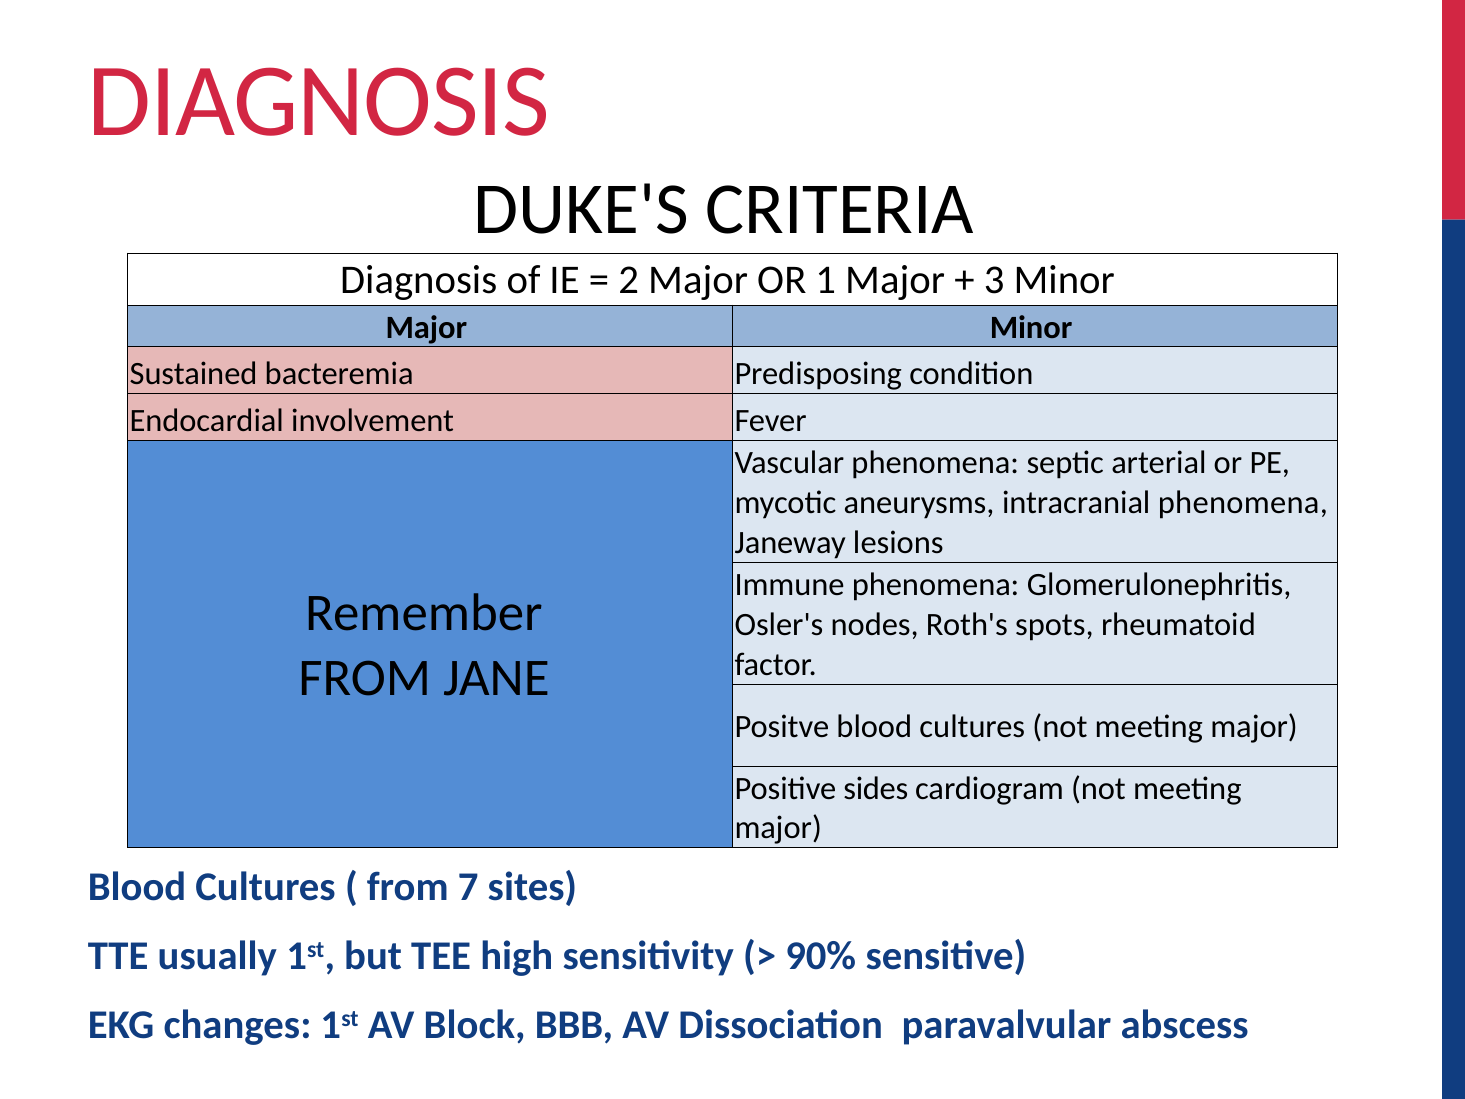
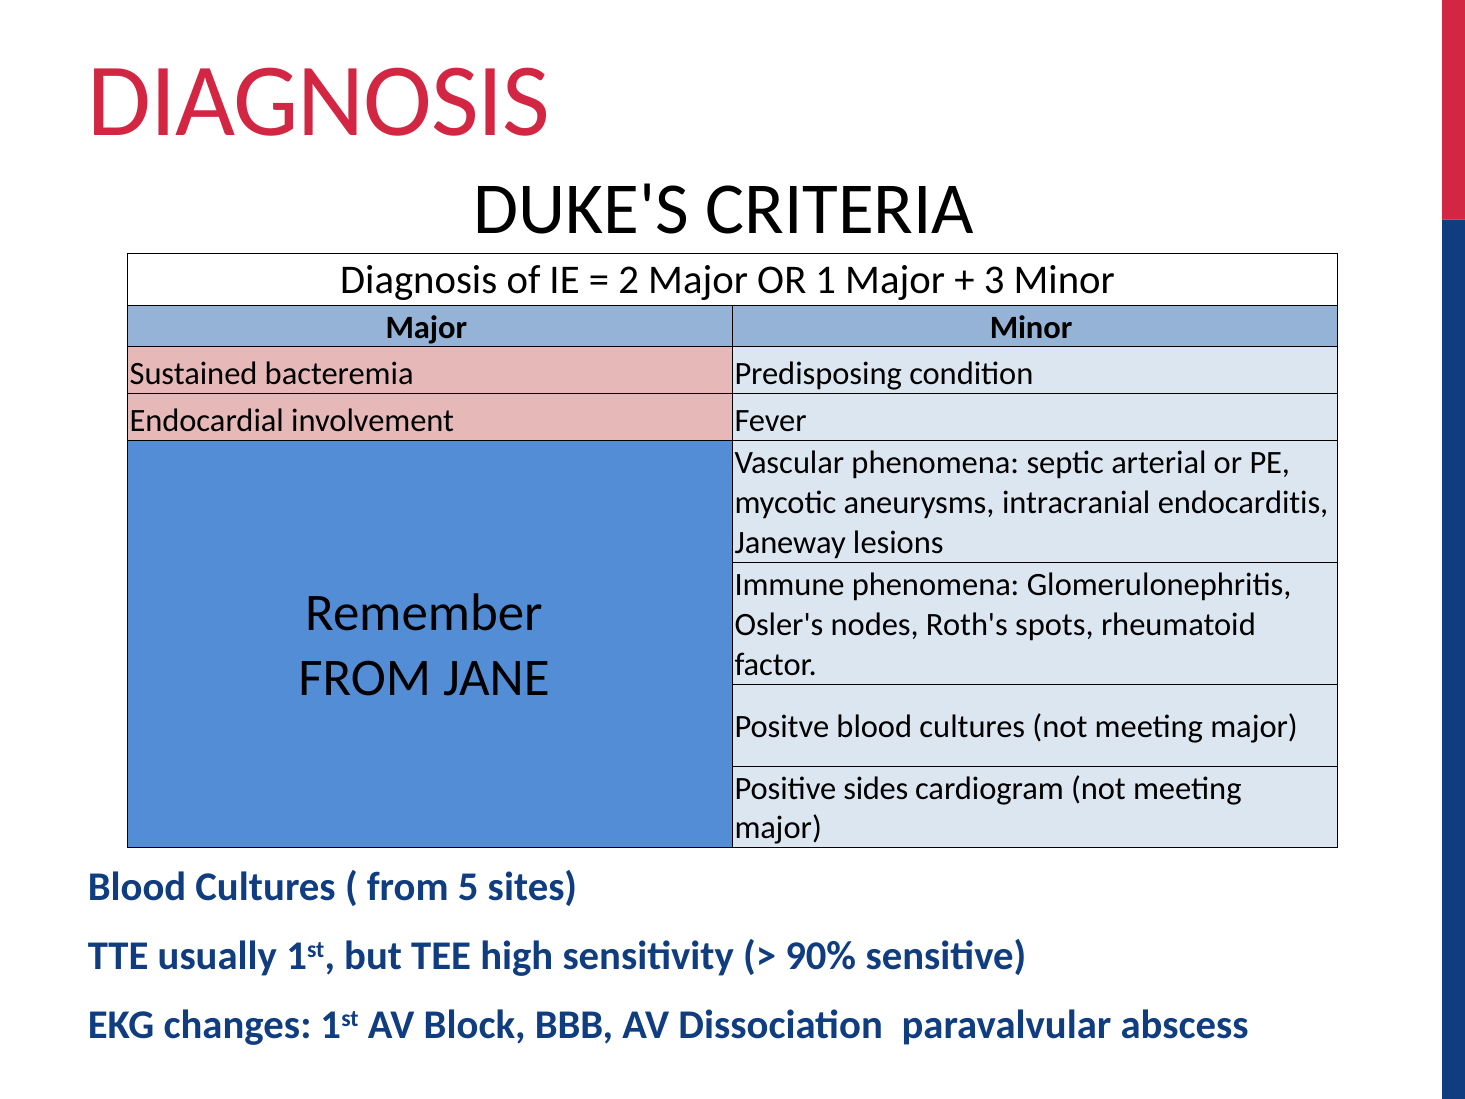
intracranial phenomena: phenomena -> endocarditis (1243, 503)
7: 7 -> 5 (468, 886)
